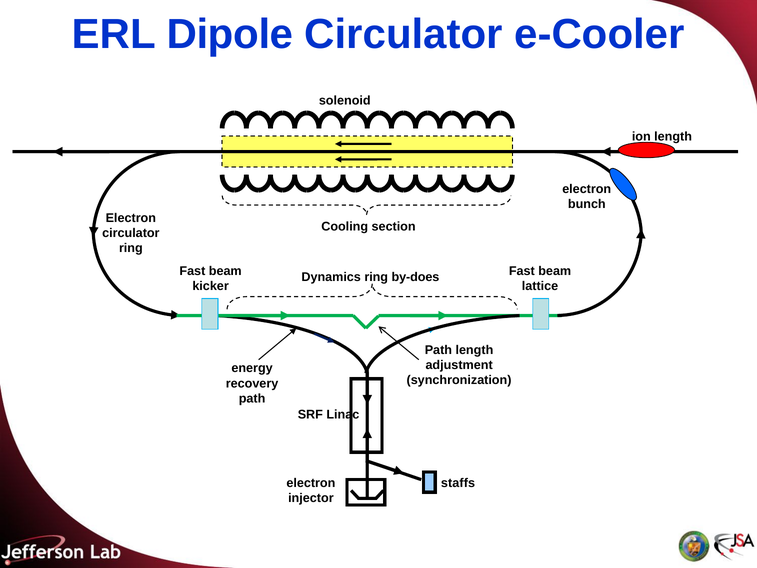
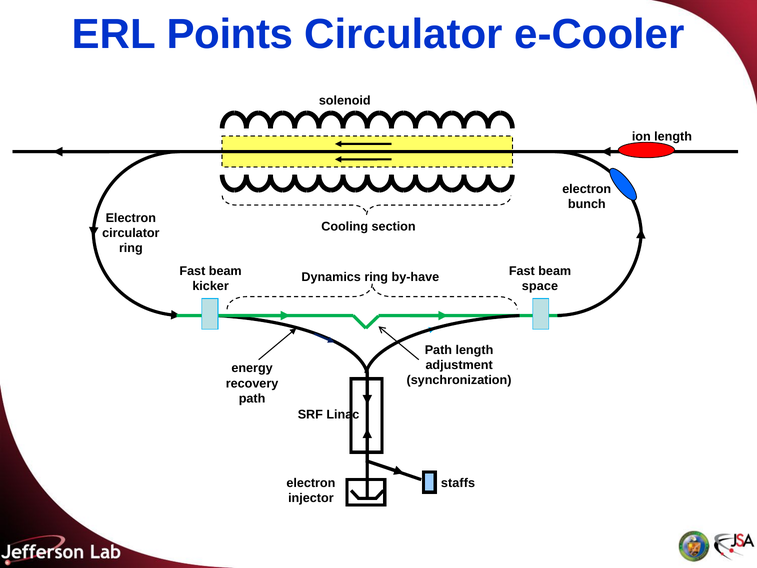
Dipole: Dipole -> Points (230, 34)
by-does: by-does -> by-have (415, 277)
lattice: lattice -> space (540, 286)
